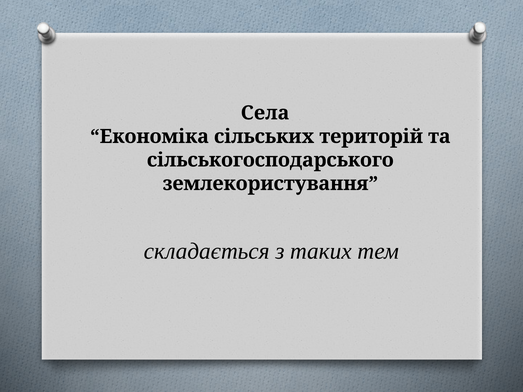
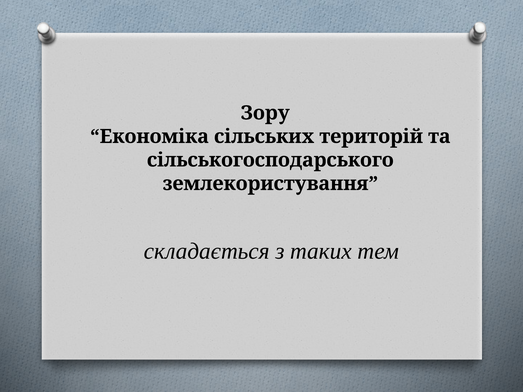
Села: Села -> Зору (265, 113)
